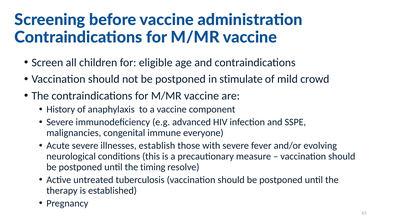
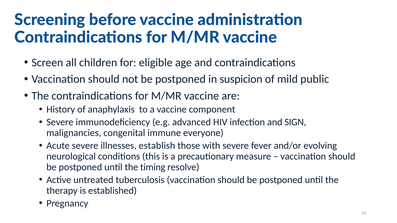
stimulate: stimulate -> suspicion (241, 79)
crowd: crowd -> public (315, 79)
SSPE: SSPE -> SIGN (295, 122)
